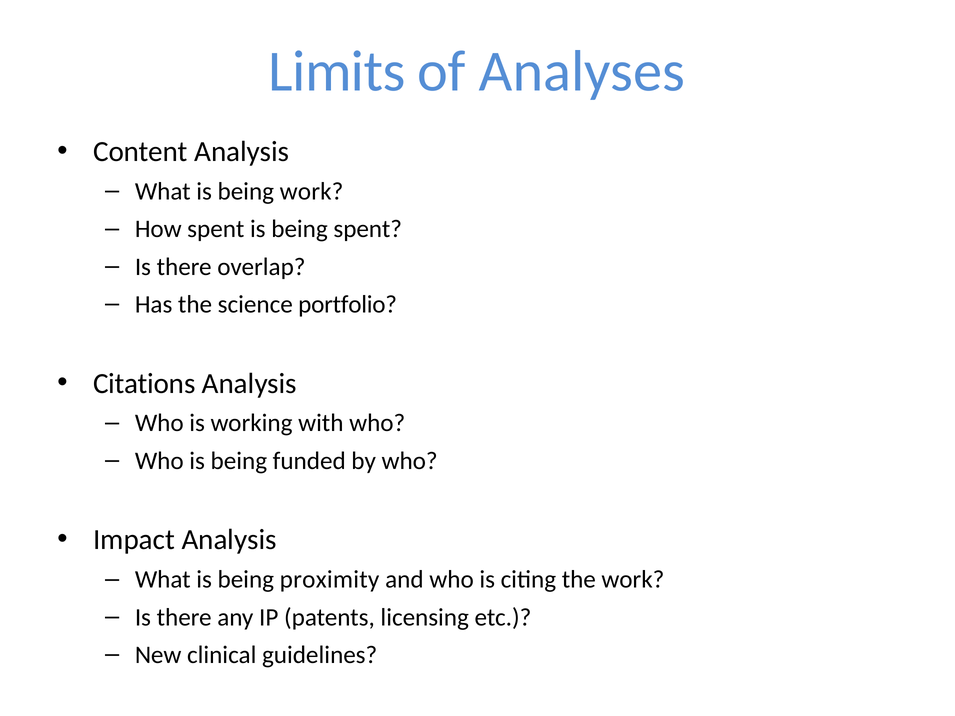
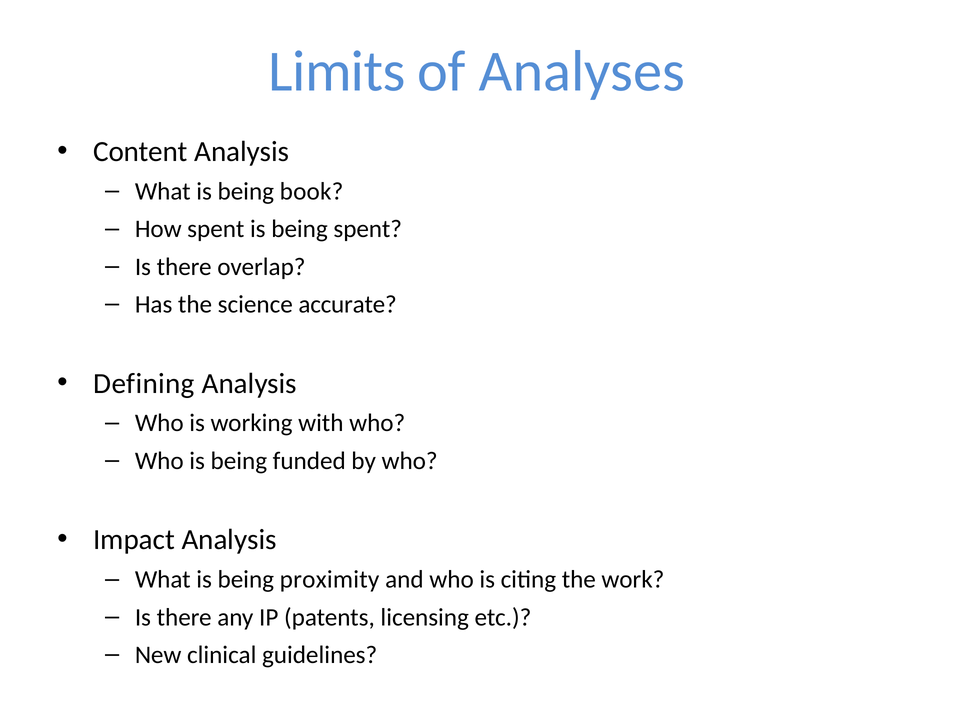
being work: work -> book (312, 191)
portfolio: portfolio -> accurate (348, 304)
Citations: Citations -> Defining (144, 384)
